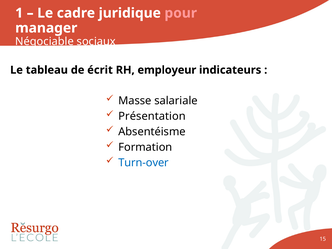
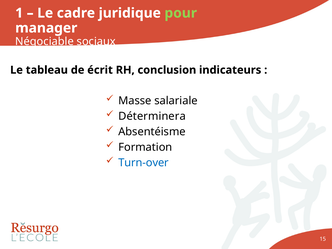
pour colour: pink -> light green (181, 13)
employeur: employeur -> conclusion (167, 70)
Présentation: Présentation -> Déterminera (152, 116)
